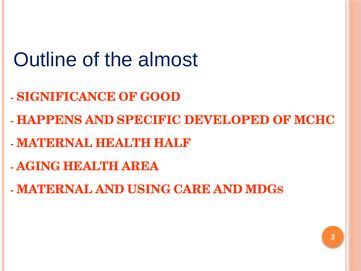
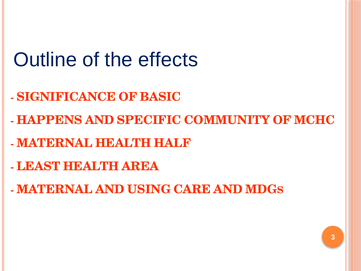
almost: almost -> effects (168, 60)
GOOD: GOOD -> BASIC (160, 97)
DEVELOPED: DEVELOPED -> COMMUNITY (227, 120)
AGING: AGING -> LEAST (38, 166)
